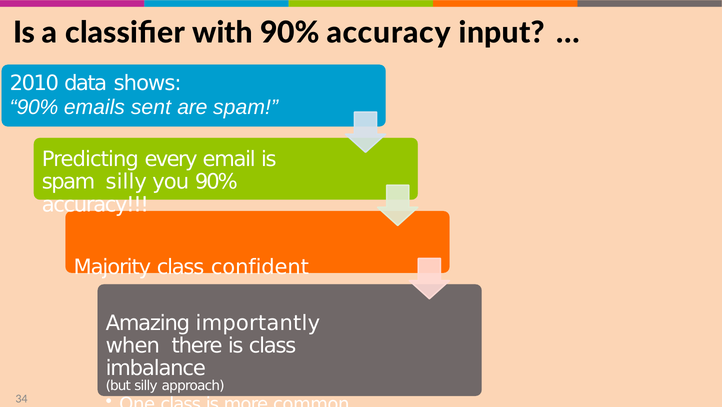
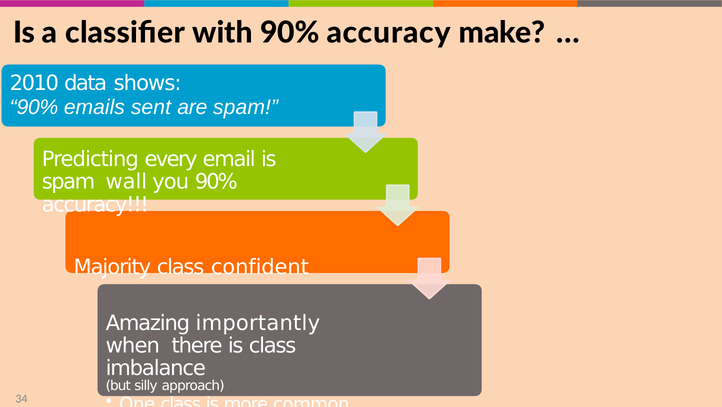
input: input -> make (502, 33)
spam silly: silly -> wall (126, 182)
